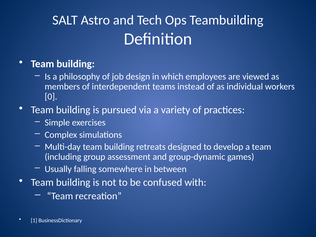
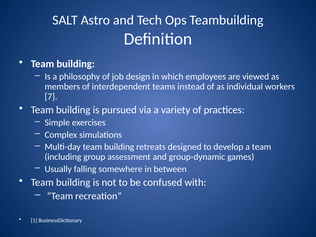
0: 0 -> 7 (51, 97)
